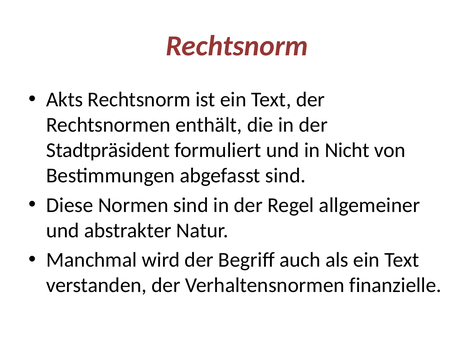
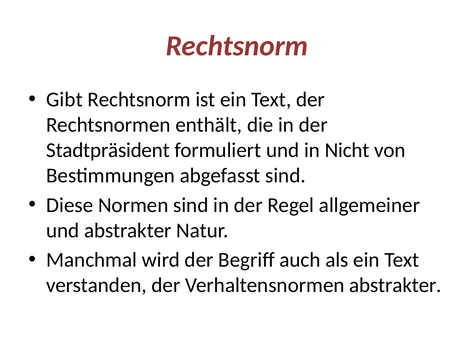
Akts: Akts -> Gibt (64, 99)
Verhaltensnormen finanzielle: finanzielle -> abstrakter (395, 285)
